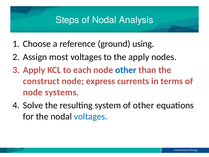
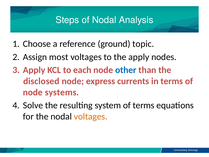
using: using -> topic (143, 44)
construct: construct -> disclosed (41, 81)
of other: other -> terms (144, 105)
voltages colour: blue -> orange (91, 116)
